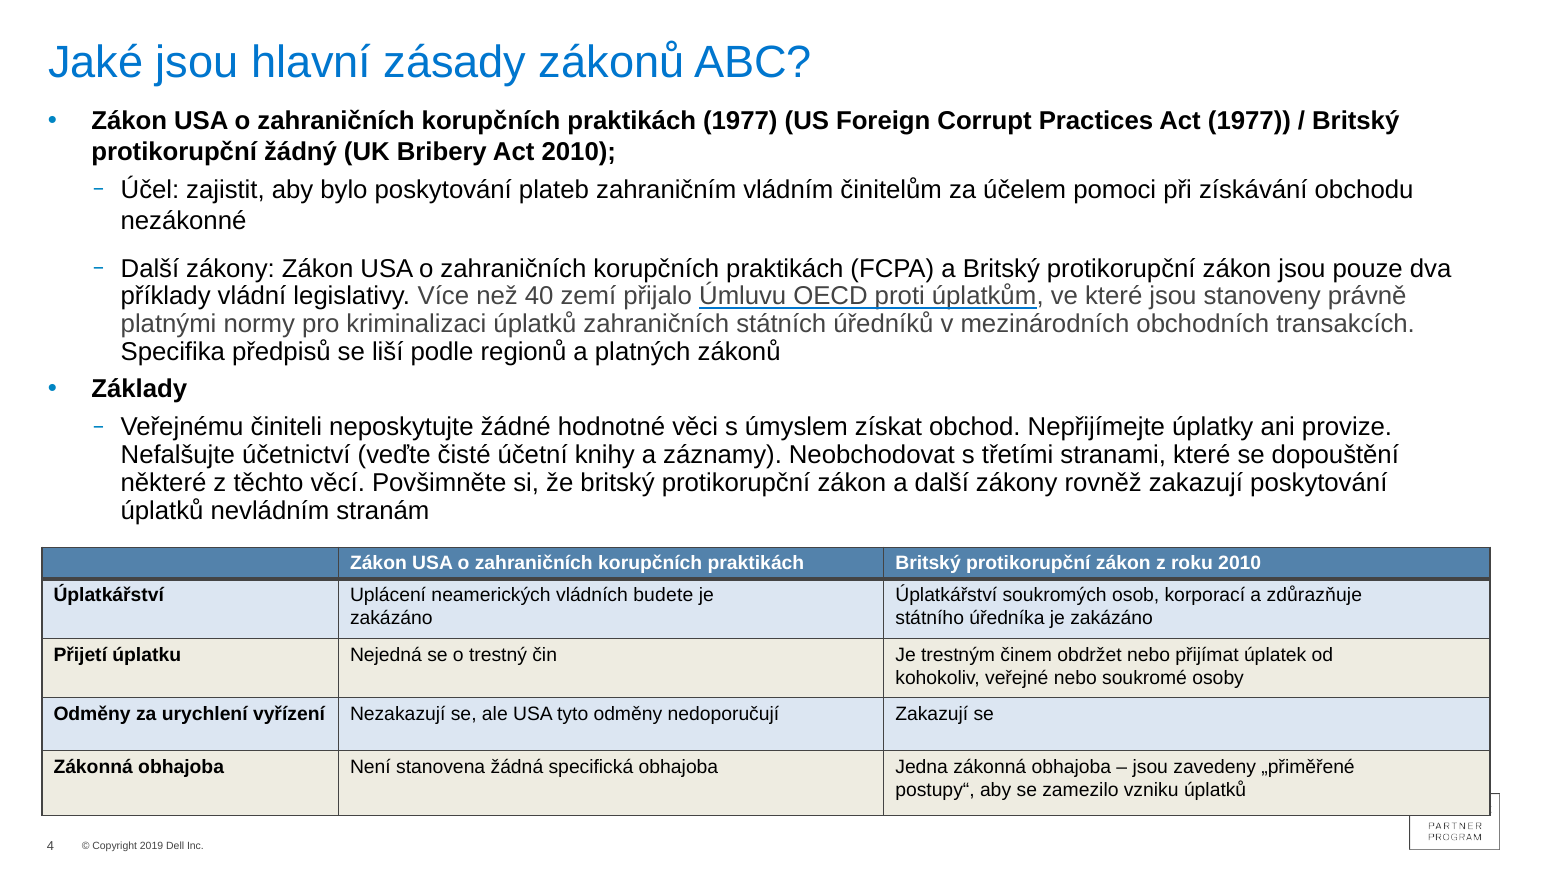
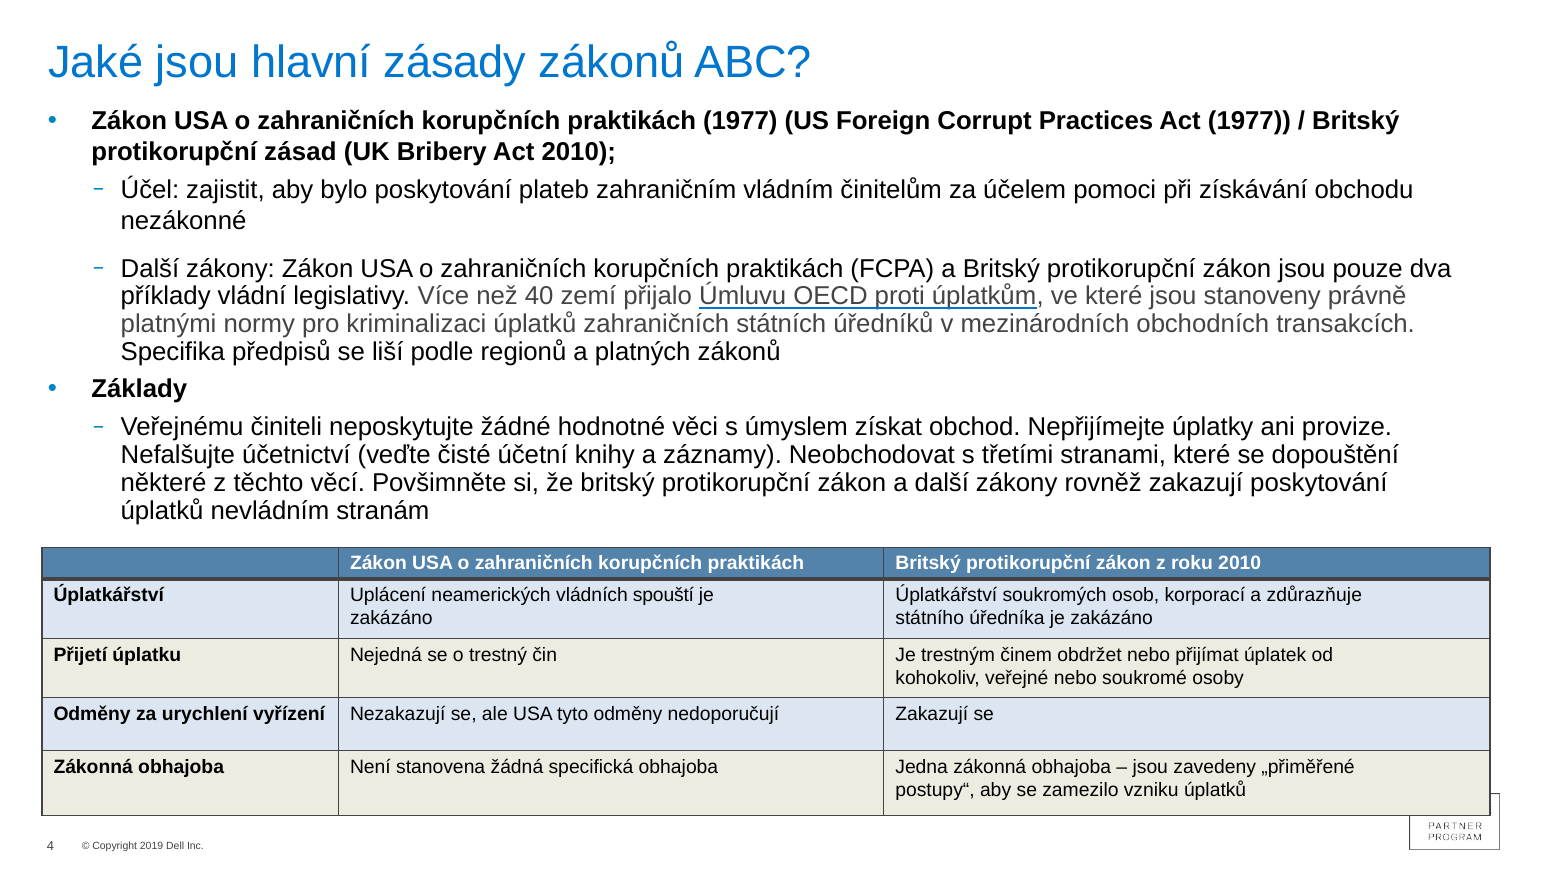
žádný: žádný -> zásad (300, 152)
budete: budete -> spouští (664, 595)
